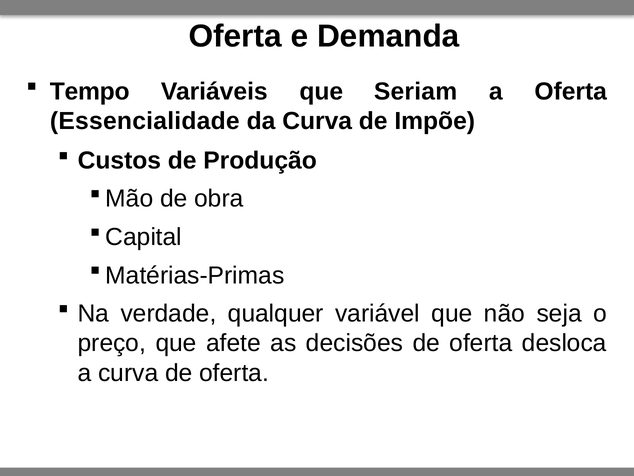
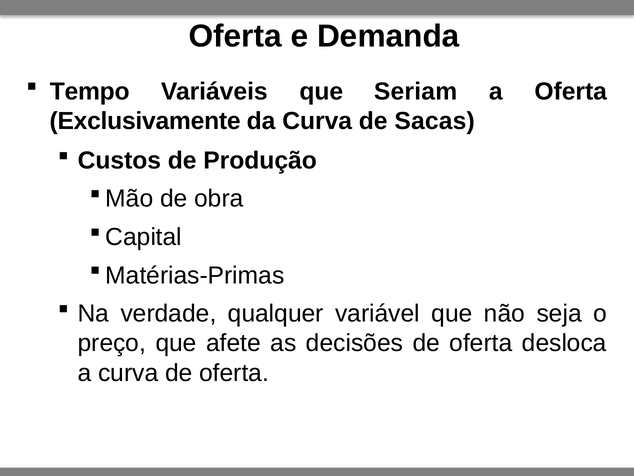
Essencialidade: Essencialidade -> Exclusivamente (145, 121)
Impõe: Impõe -> Sacas (435, 121)
